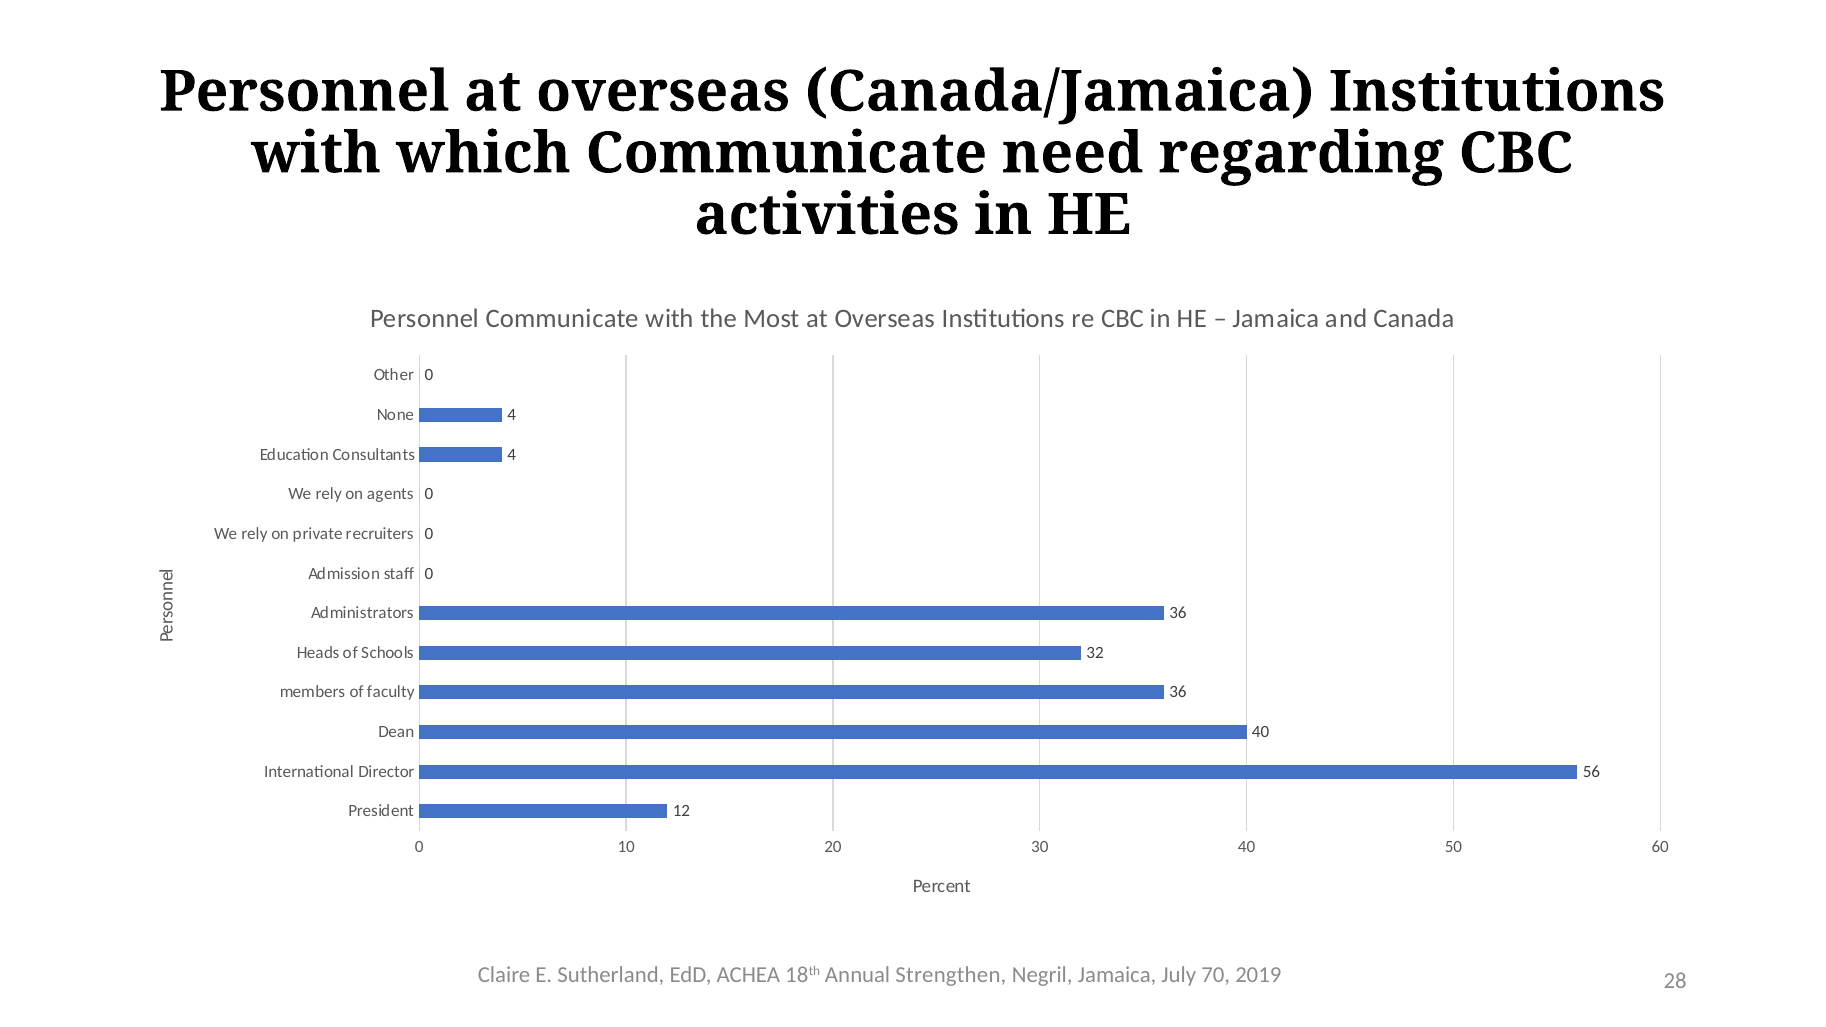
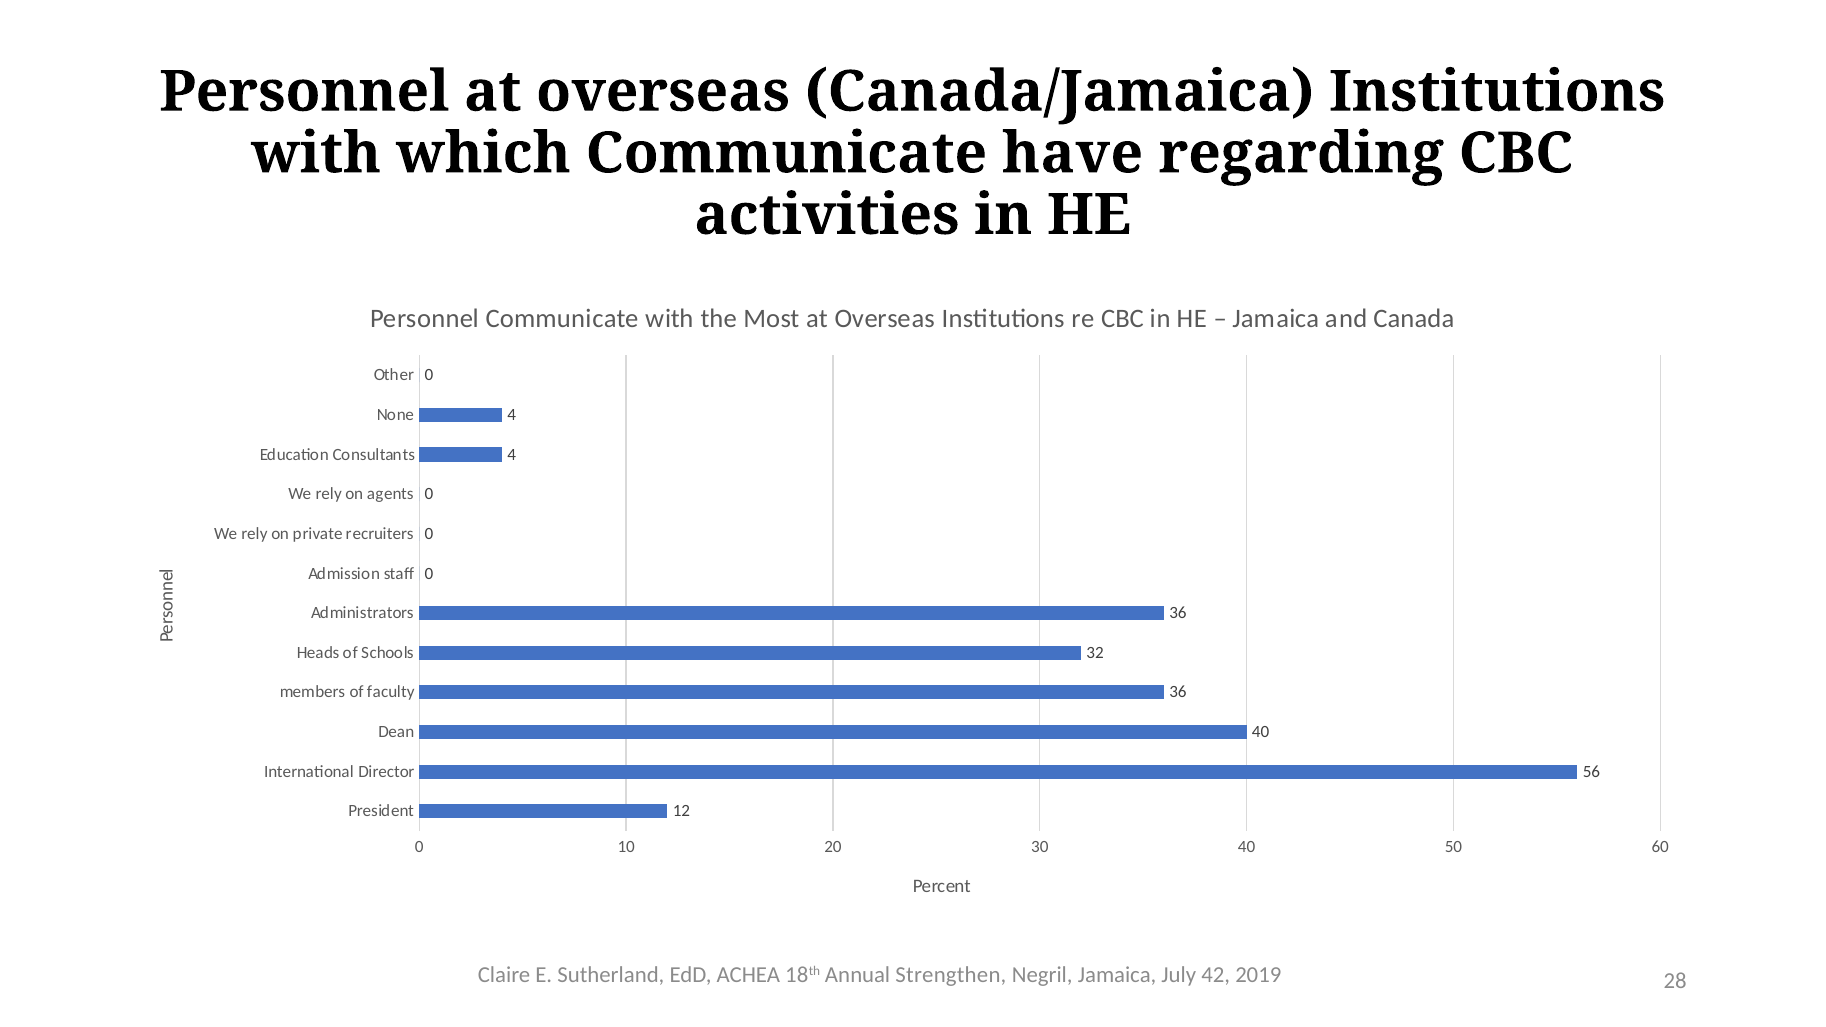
need: need -> have (1073, 154)
70: 70 -> 42 (1216, 975)
